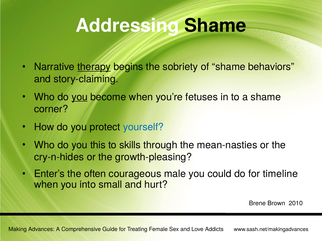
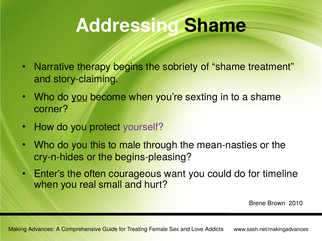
therapy underline: present -> none (94, 67)
behaviors: behaviors -> treatment (271, 67)
fetuses: fetuses -> sexting (202, 97)
yourself colour: blue -> purple (143, 127)
skills: skills -> male (130, 145)
growth-pleasing: growth-pleasing -> begins-pleasing (154, 157)
male: male -> want (175, 174)
into: into -> real (88, 185)
